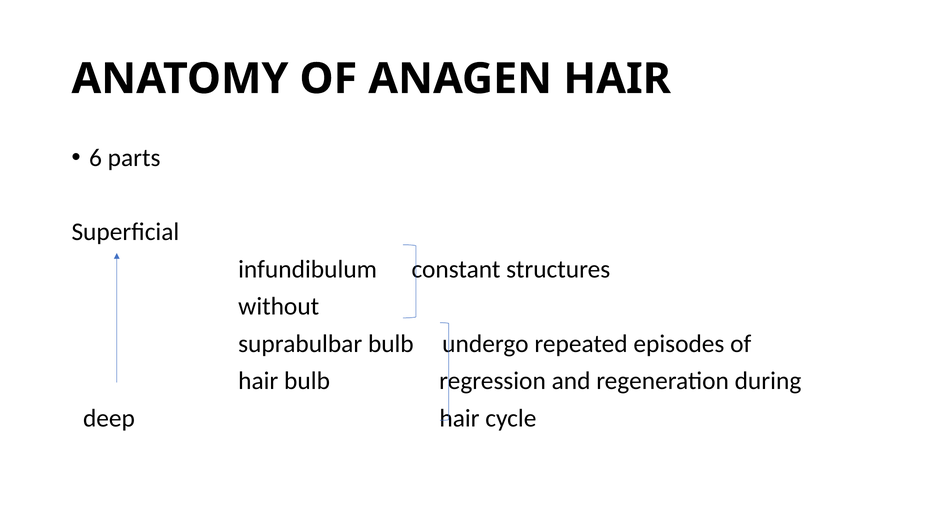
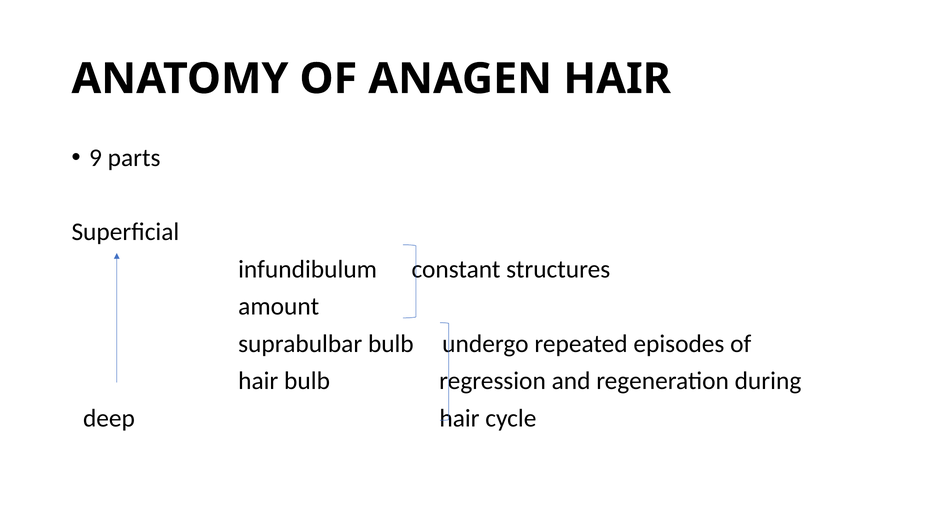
6: 6 -> 9 (96, 158)
without: without -> amount (279, 306)
